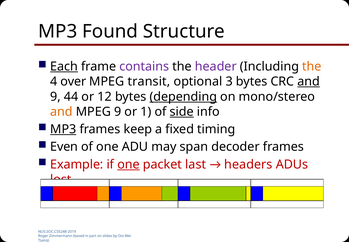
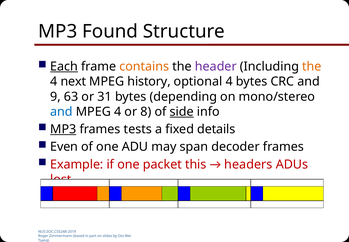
contains colour: purple -> orange (144, 66)
over: over -> next (73, 81)
transit: transit -> history (149, 81)
optional 3: 3 -> 4 (229, 81)
and underline: present -> none (309, 81)
44: 44 -> 63 (71, 96)
12: 12 -> 31 (105, 96)
depending underline: present -> none (183, 96)
and colour: orange -> blue (61, 112)
MPEG 9: 9 -> 4 (118, 112)
1: 1 -> 8 (146, 112)
keep: keep -> tests (138, 129)
timing: timing -> details (216, 129)
one underline: present -> none (128, 164)
last: last -> this (196, 164)
